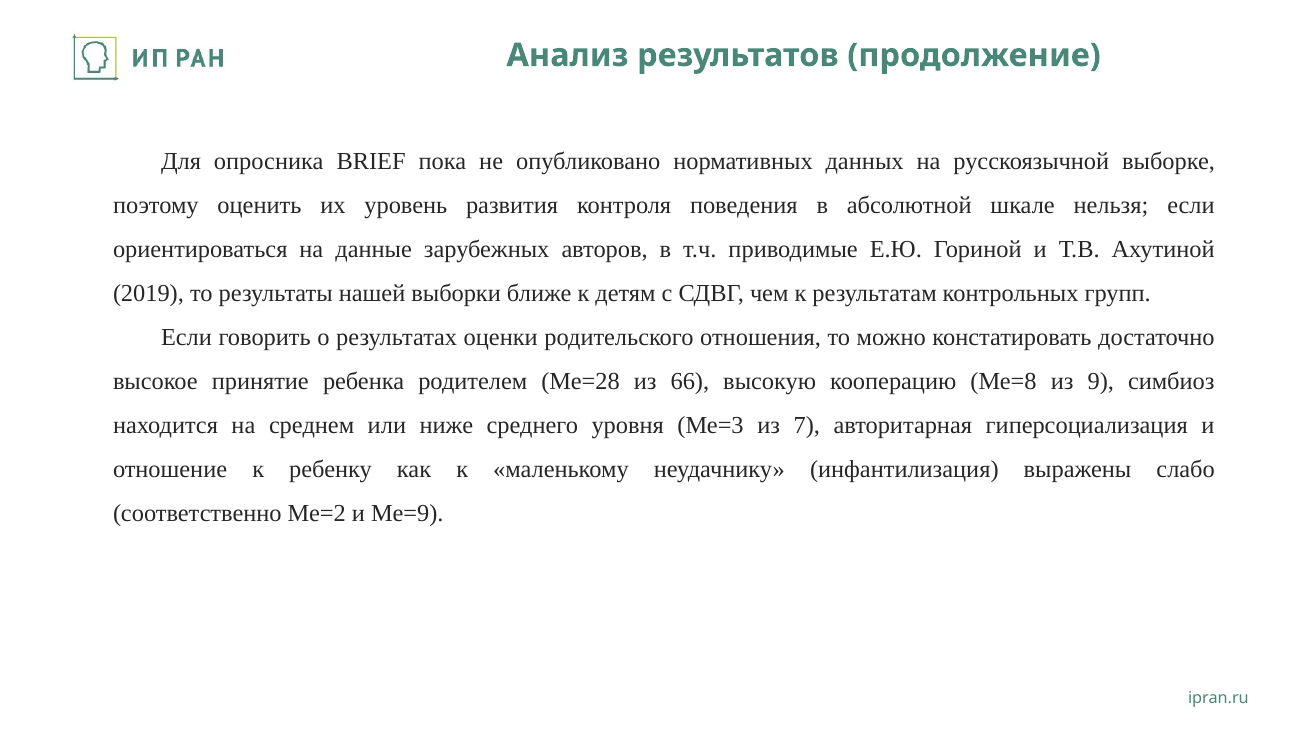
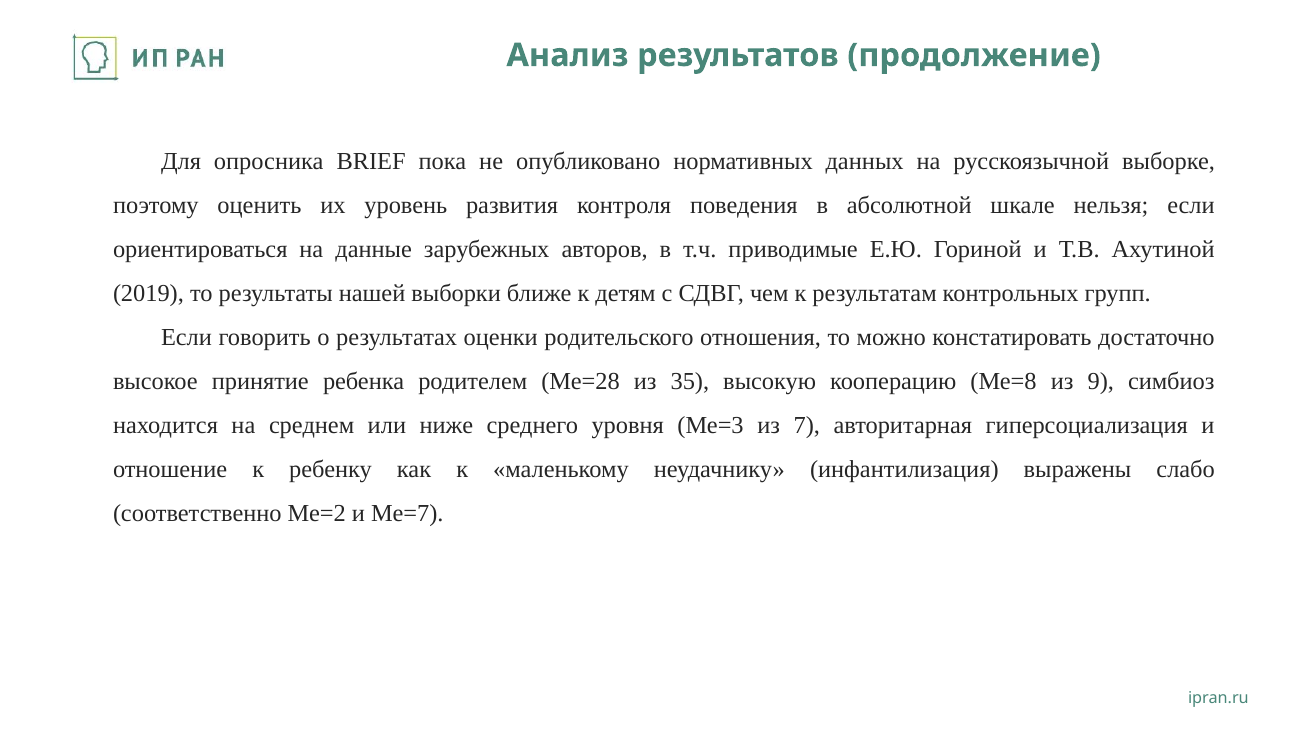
66: 66 -> 35 (690, 381)
Ме=9: Ме=9 -> Ме=7 (407, 513)
